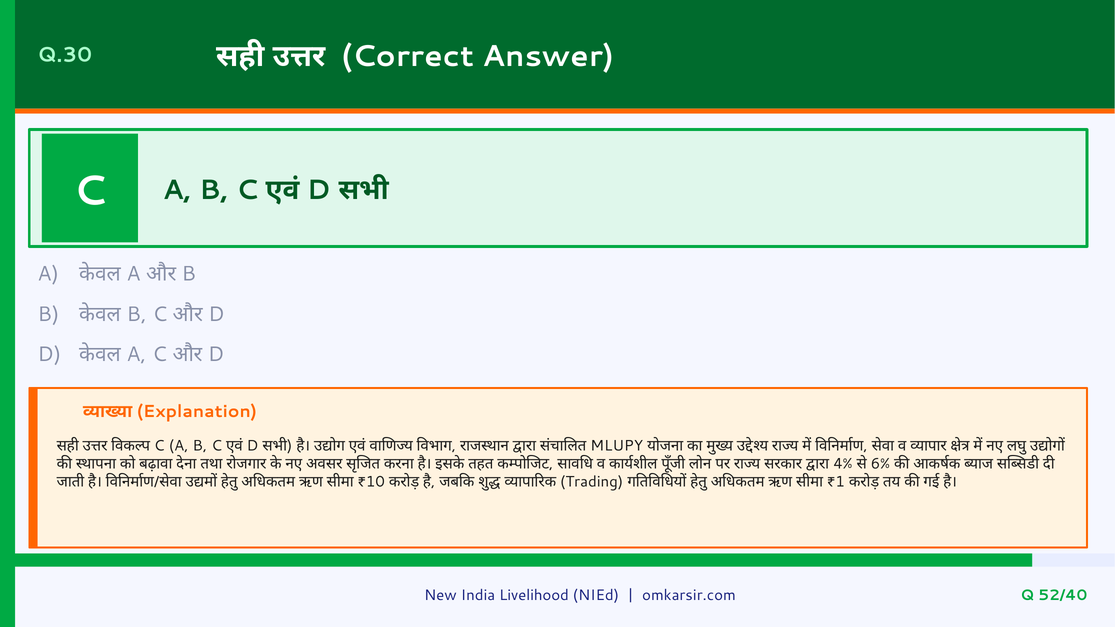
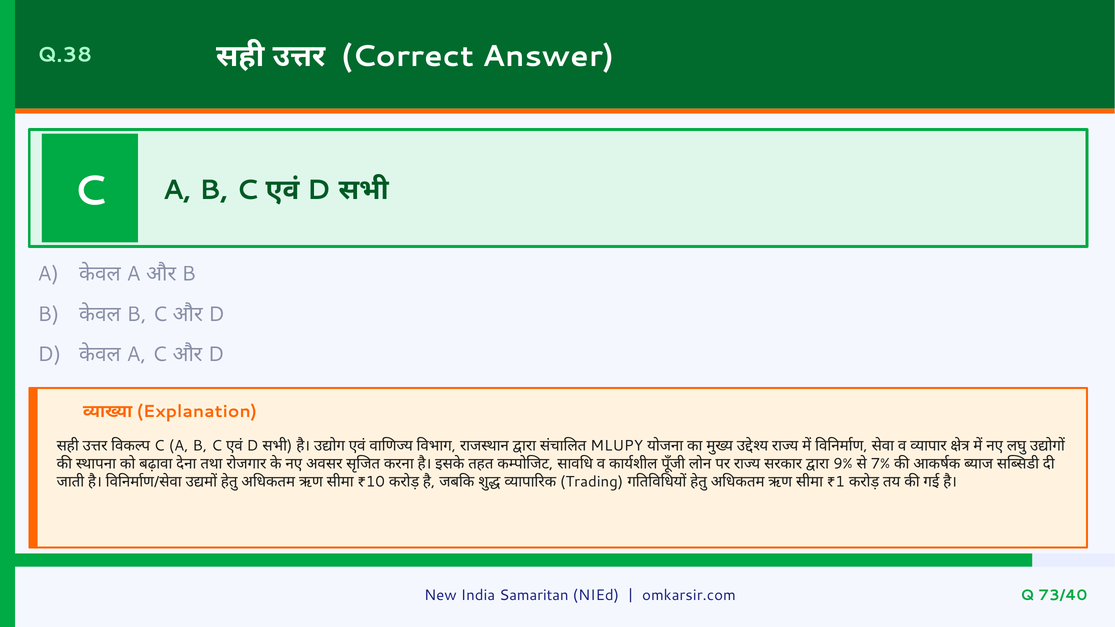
Q.30: Q.30 -> Q.38 (65, 55)
4%: 4% -> 9% (843, 464)
6%: 6% -> 7% (880, 464)
Livelihood: Livelihood -> Samaritan (534, 596)
52/40: 52/40 -> 73/40 (1063, 596)
